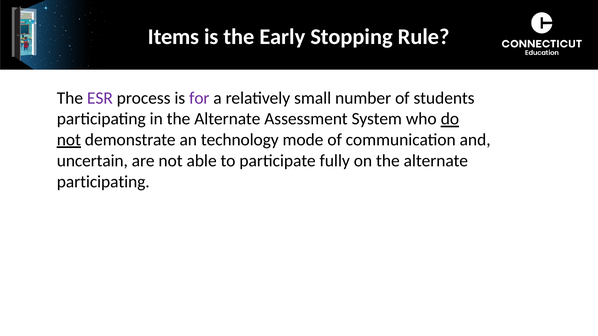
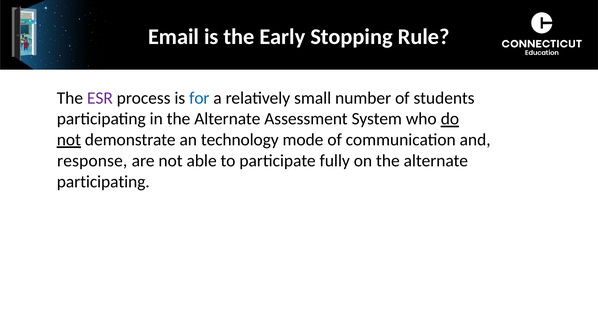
Items: Items -> Email (174, 37)
for colour: purple -> blue (199, 98)
uncertain: uncertain -> response (92, 161)
